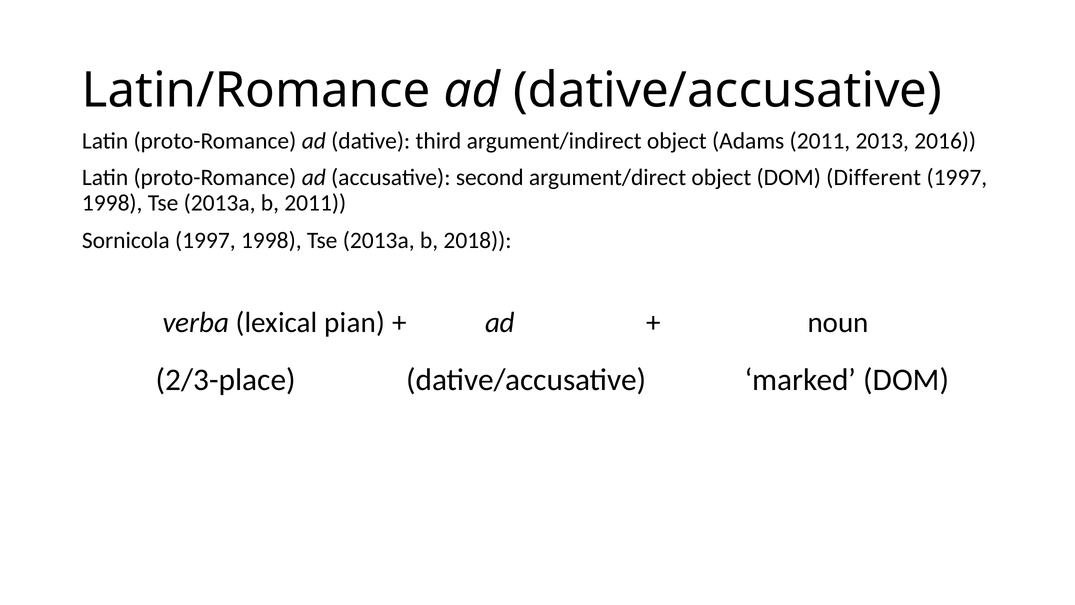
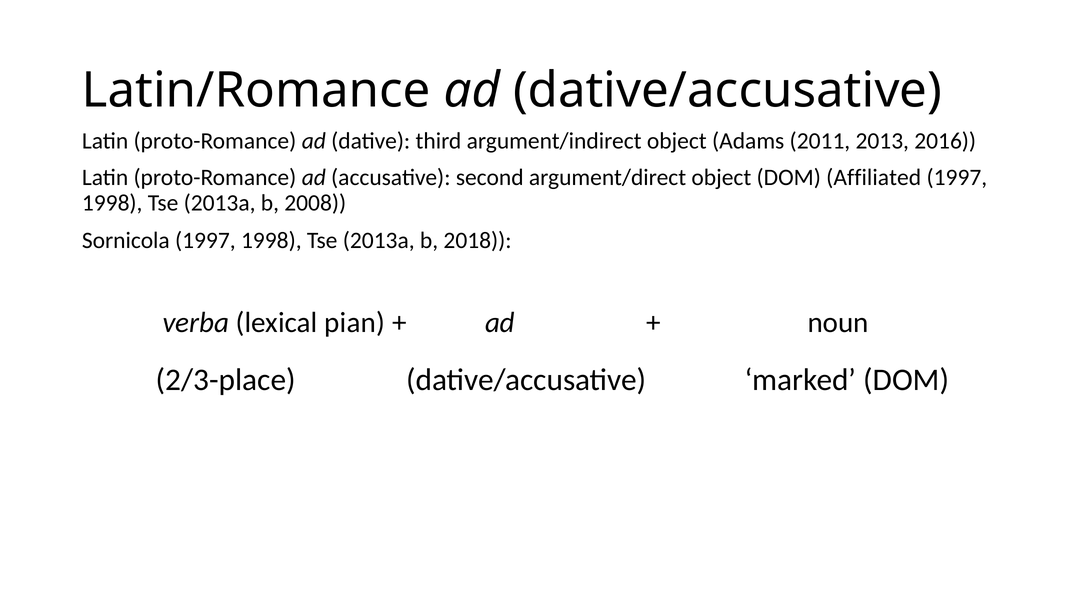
Different: Different -> Affiliated (874, 178)
b 2011: 2011 -> 2008 (315, 203)
